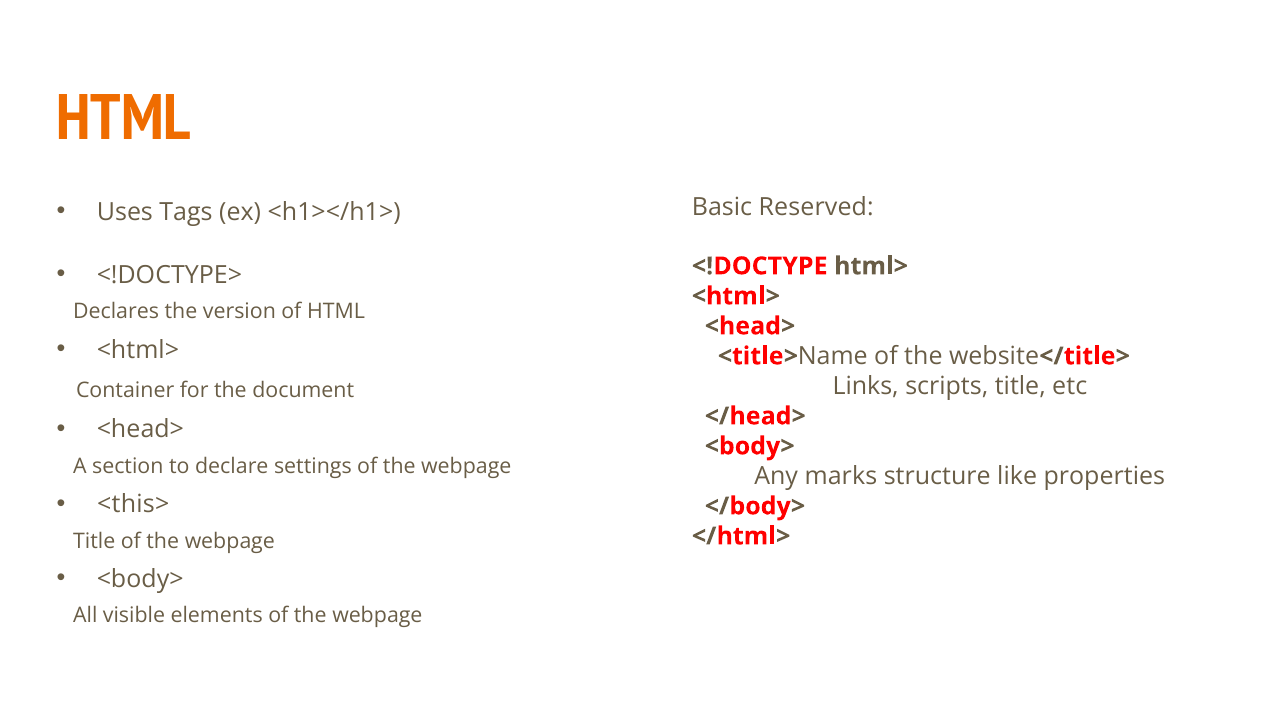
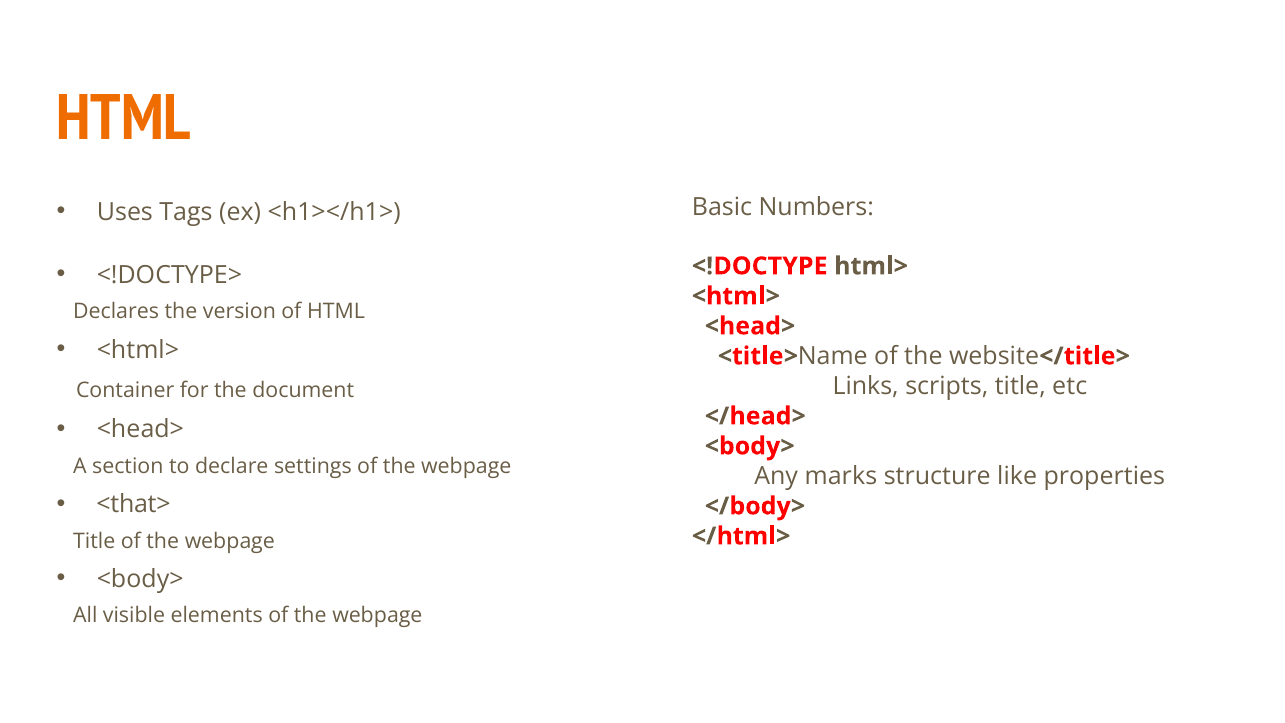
Reserved: Reserved -> Numbers (816, 208)
<this>: <this> -> <that> (133, 504)
